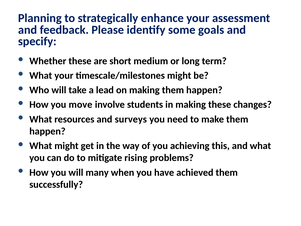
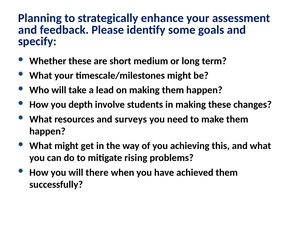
move: move -> depth (81, 105)
many: many -> there (97, 172)
